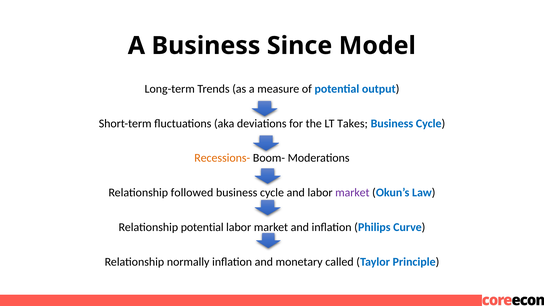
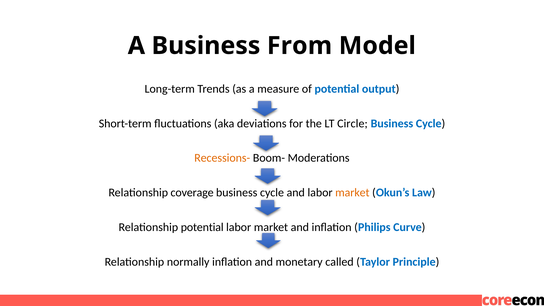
Since: Since -> From (299, 46)
Takes: Takes -> Circle (352, 123)
followed: followed -> coverage (192, 193)
market colour: purple -> orange (352, 193)
